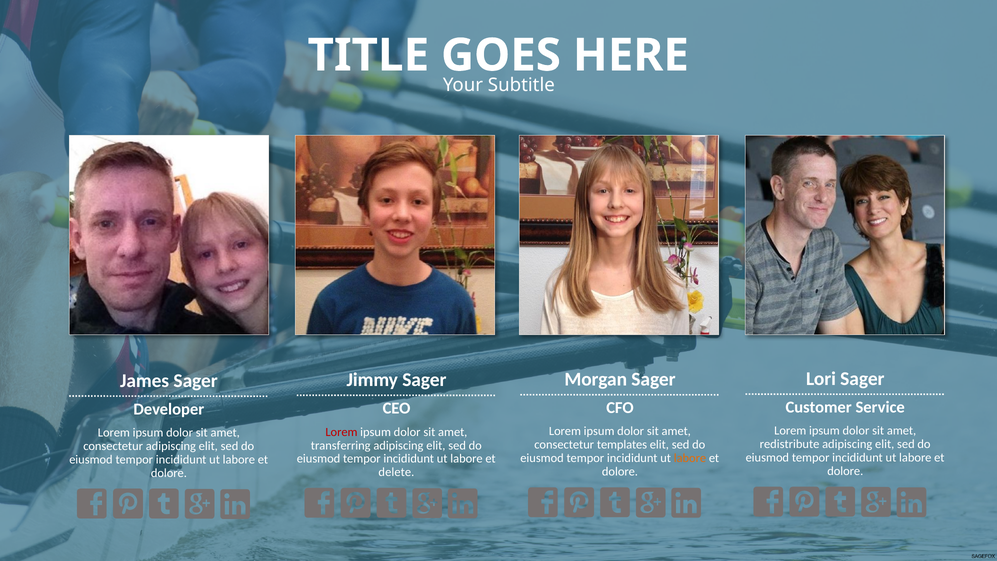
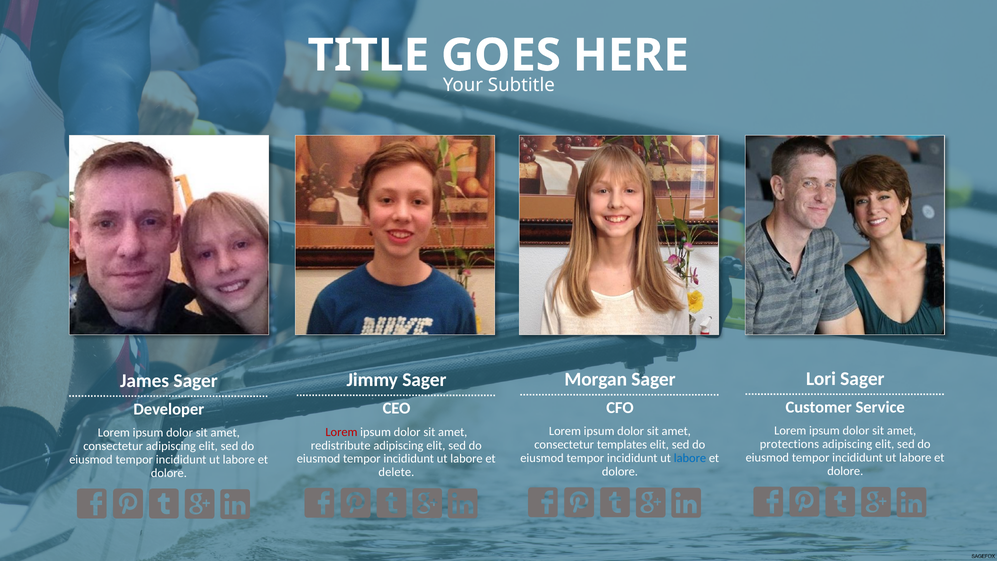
redistribute: redistribute -> protections (789, 444)
transferring: transferring -> redistribute (341, 445)
labore colour: orange -> blue (690, 458)
